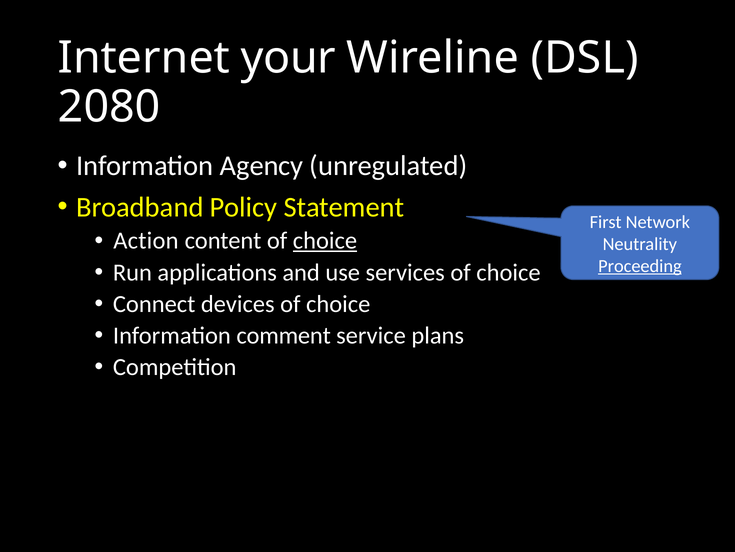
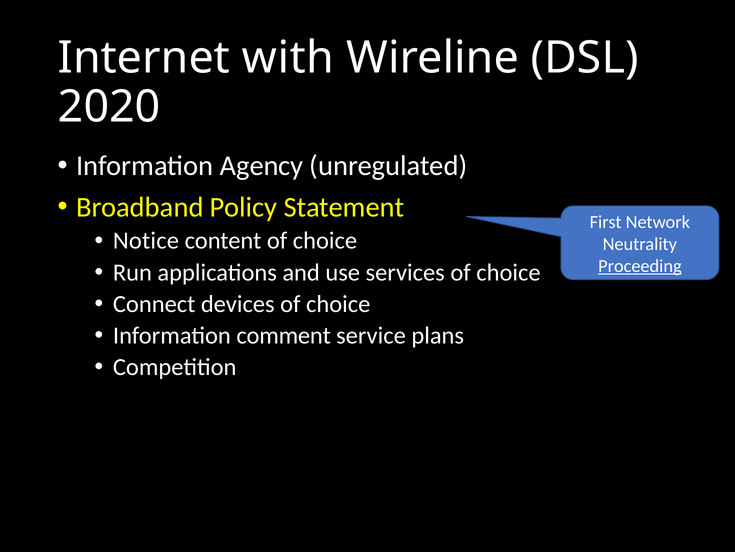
your: your -> with (288, 58)
2080: 2080 -> 2020 (109, 107)
Action: Action -> Notice (146, 241)
choice underline: present -> none (325, 241)
